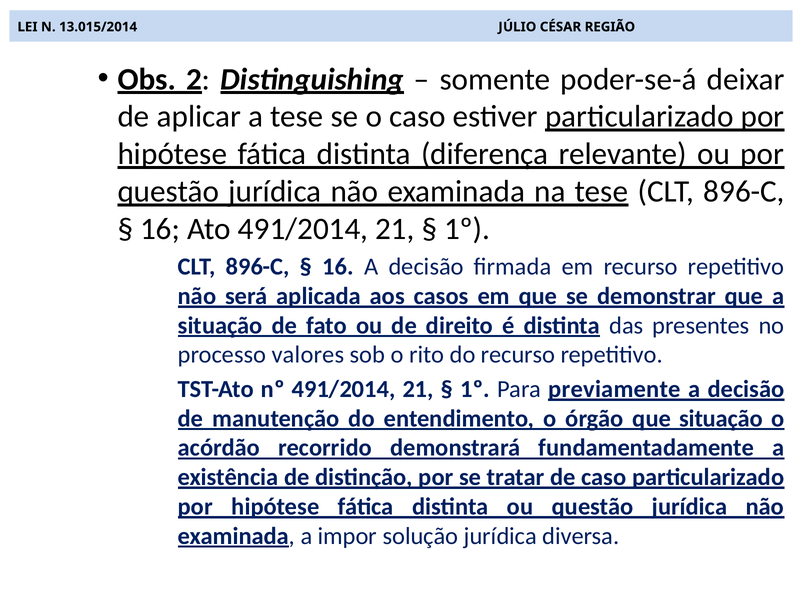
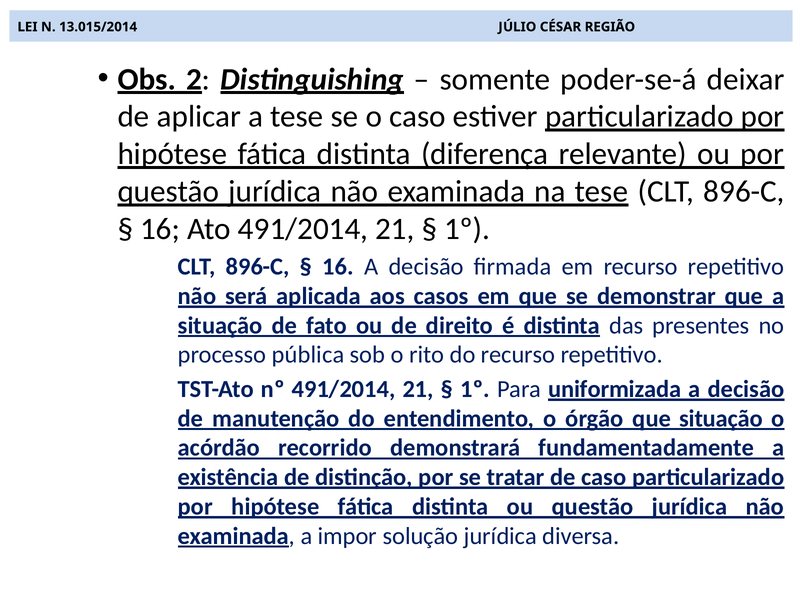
valores: valores -> pública (308, 355)
previamente: previamente -> uniformizada (615, 389)
